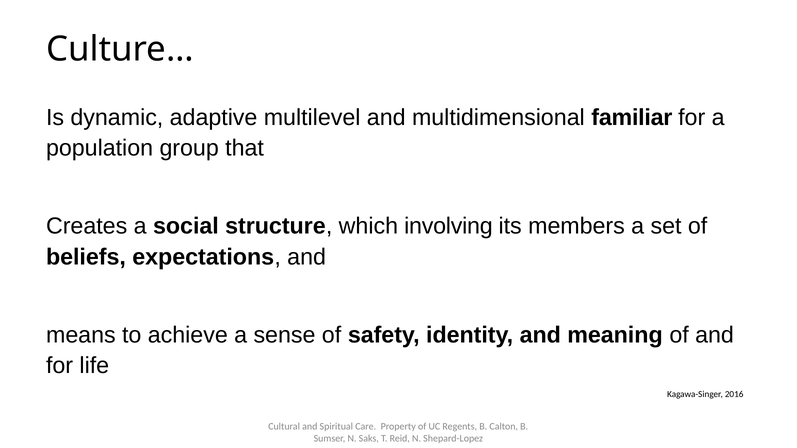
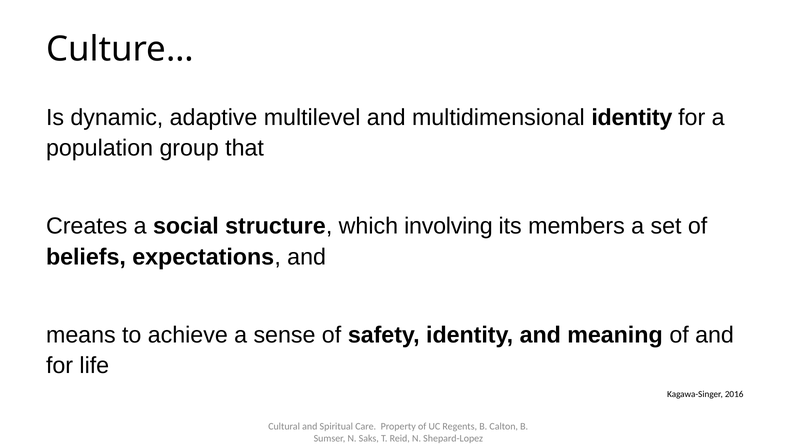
multidimensional familiar: familiar -> identity (632, 118)
